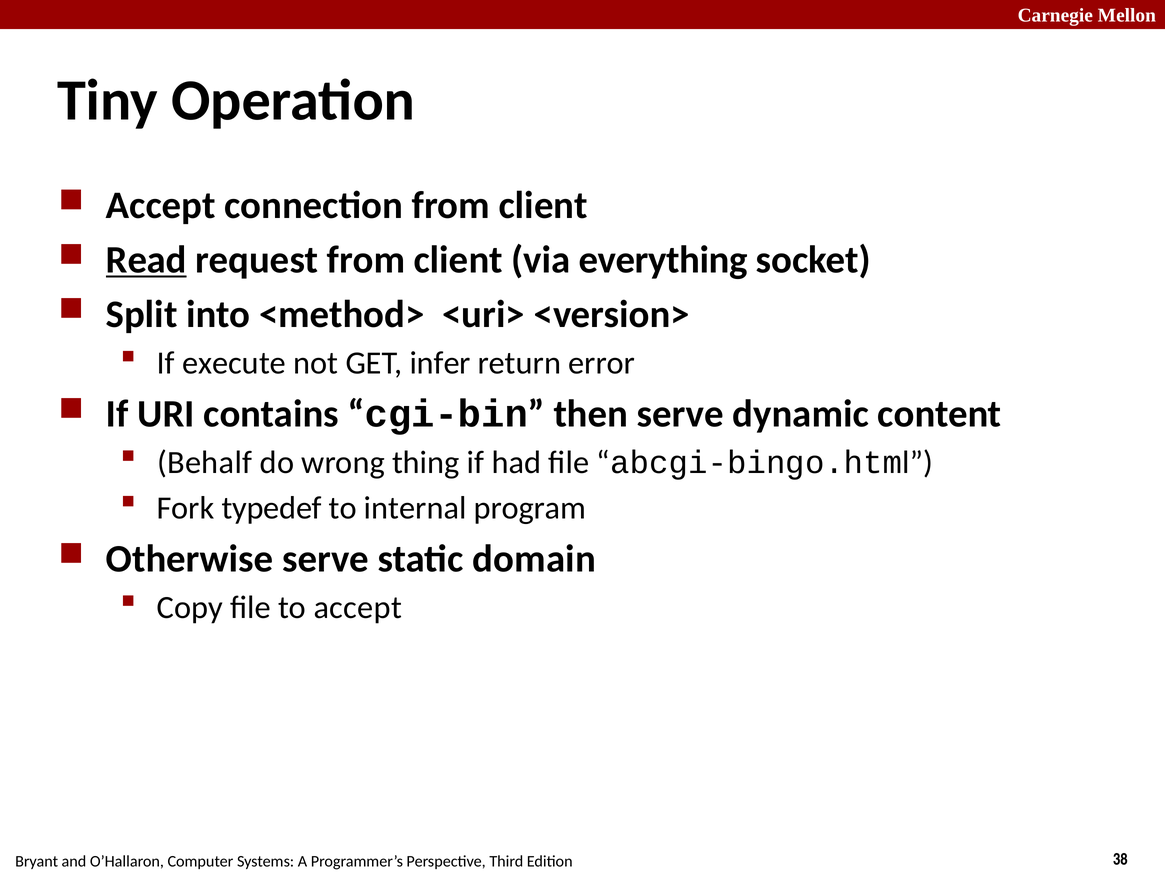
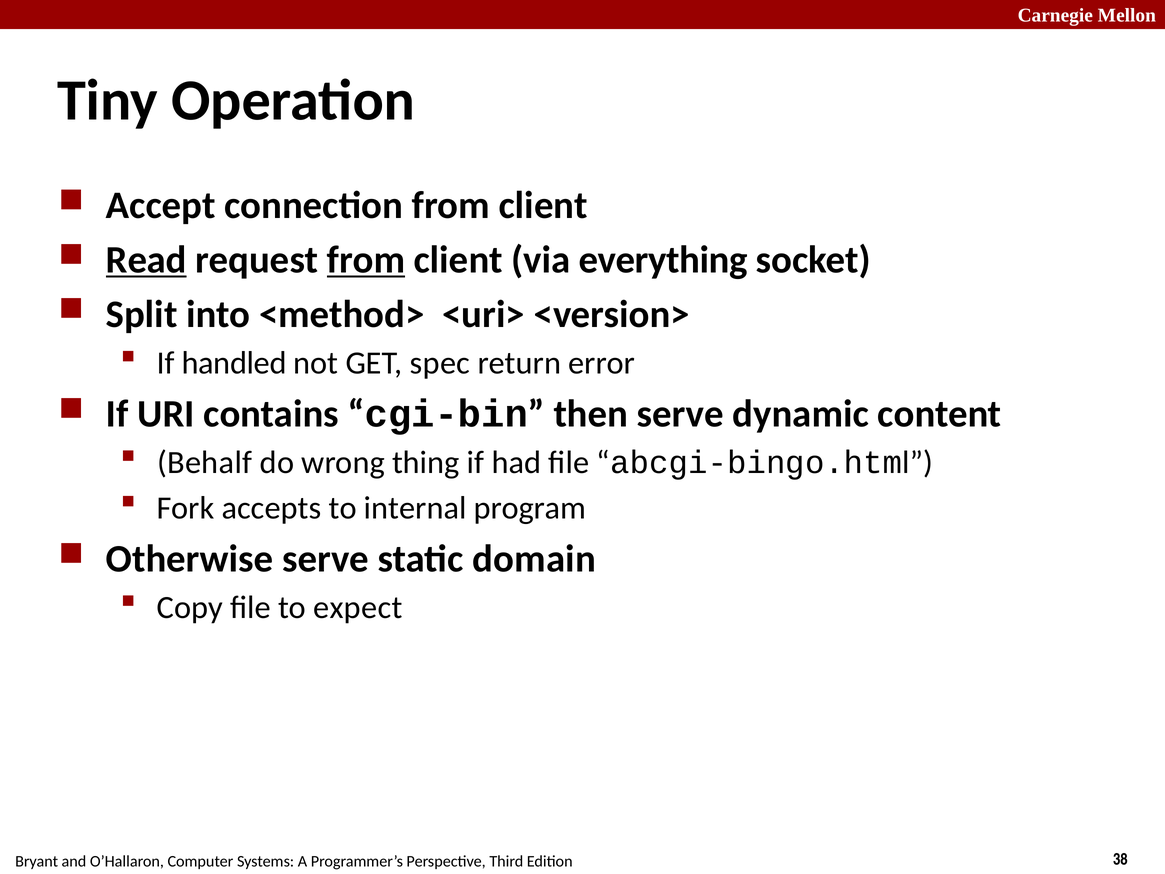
from underline: none -> present (366, 260)
execute: execute -> handled (234, 363)
infer: infer -> spec (440, 363)
typedef: typedef -> accepts (272, 508)
to accept: accept -> expect (358, 607)
